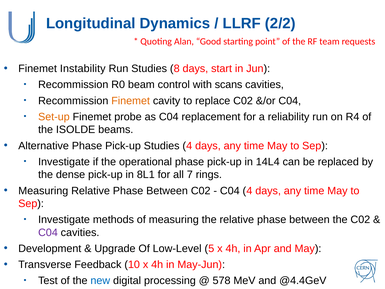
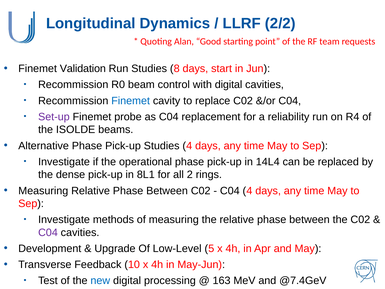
Instability: Instability -> Validation (83, 69)
with scans: scans -> digital (229, 85)
Finemet colour: orange -> blue (131, 101)
Set-up colour: orange -> purple (54, 117)
7: 7 -> 2 (190, 175)
578: 578 -> 163 (222, 280)
@4.4GeV: @4.4GeV -> @7.4GeV (303, 280)
